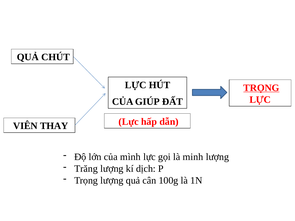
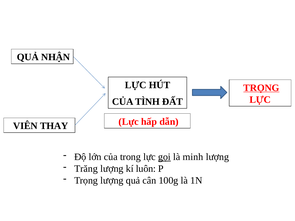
CHÚT: CHÚT -> NHẬN (56, 57)
GIÚP: GIÚP -> TÌNH (147, 102)
mình: mình -> trong (130, 157)
gọi underline: none -> present (164, 157)
dịch: dịch -> luôn (146, 169)
